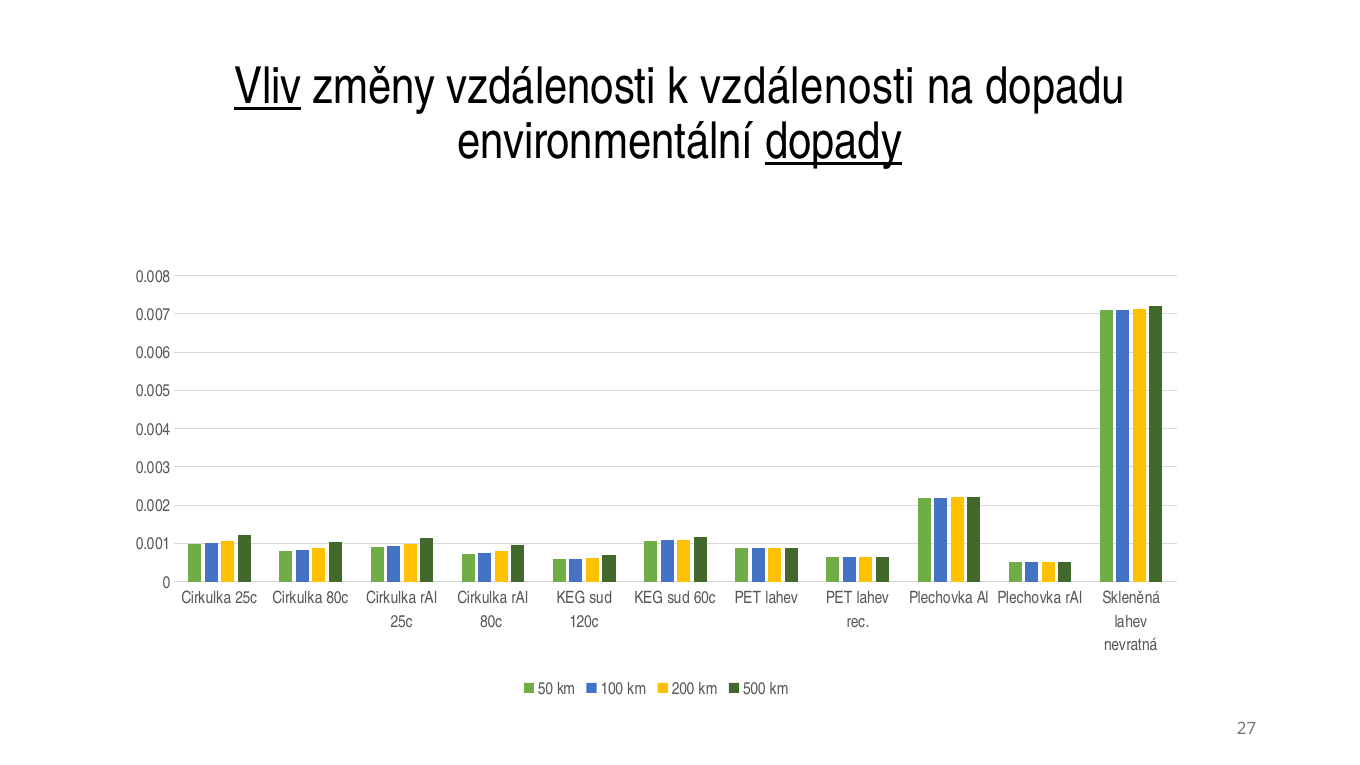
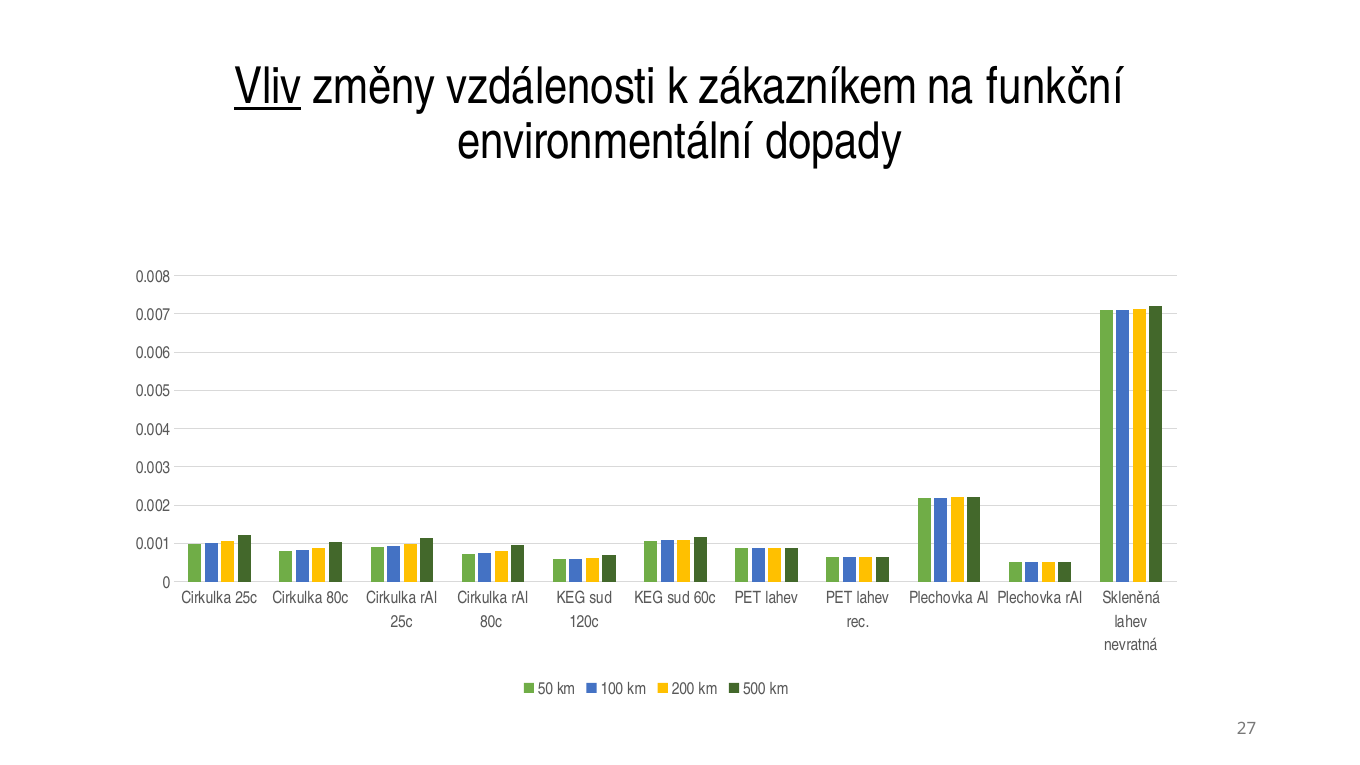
k vzdálenosti: vzdálenosti -> zákazníkem (808, 87)
dopadu: dopadu -> funkční (1055, 87)
dopady underline: present -> none (834, 142)
